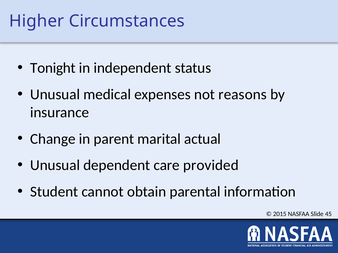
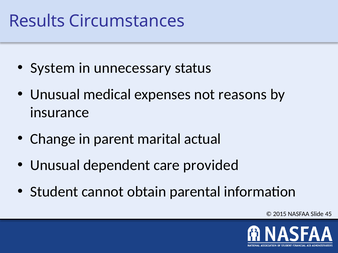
Higher: Higher -> Results (37, 21)
Tonight: Tonight -> System (53, 68)
independent: independent -> unnecessary (132, 68)
